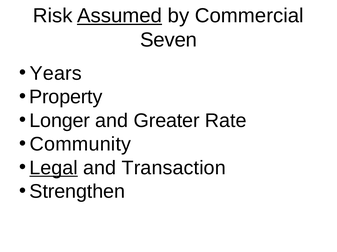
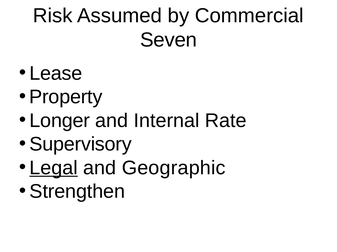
Assumed underline: present -> none (120, 16)
Years: Years -> Lease (56, 73)
Greater: Greater -> Internal (167, 121)
Community: Community -> Supervisory (81, 145)
Transaction: Transaction -> Geographic (174, 168)
